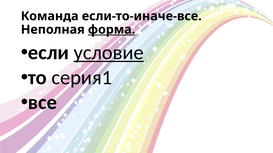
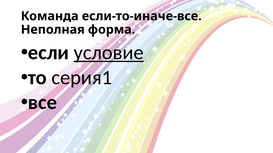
форма underline: present -> none (112, 30)
